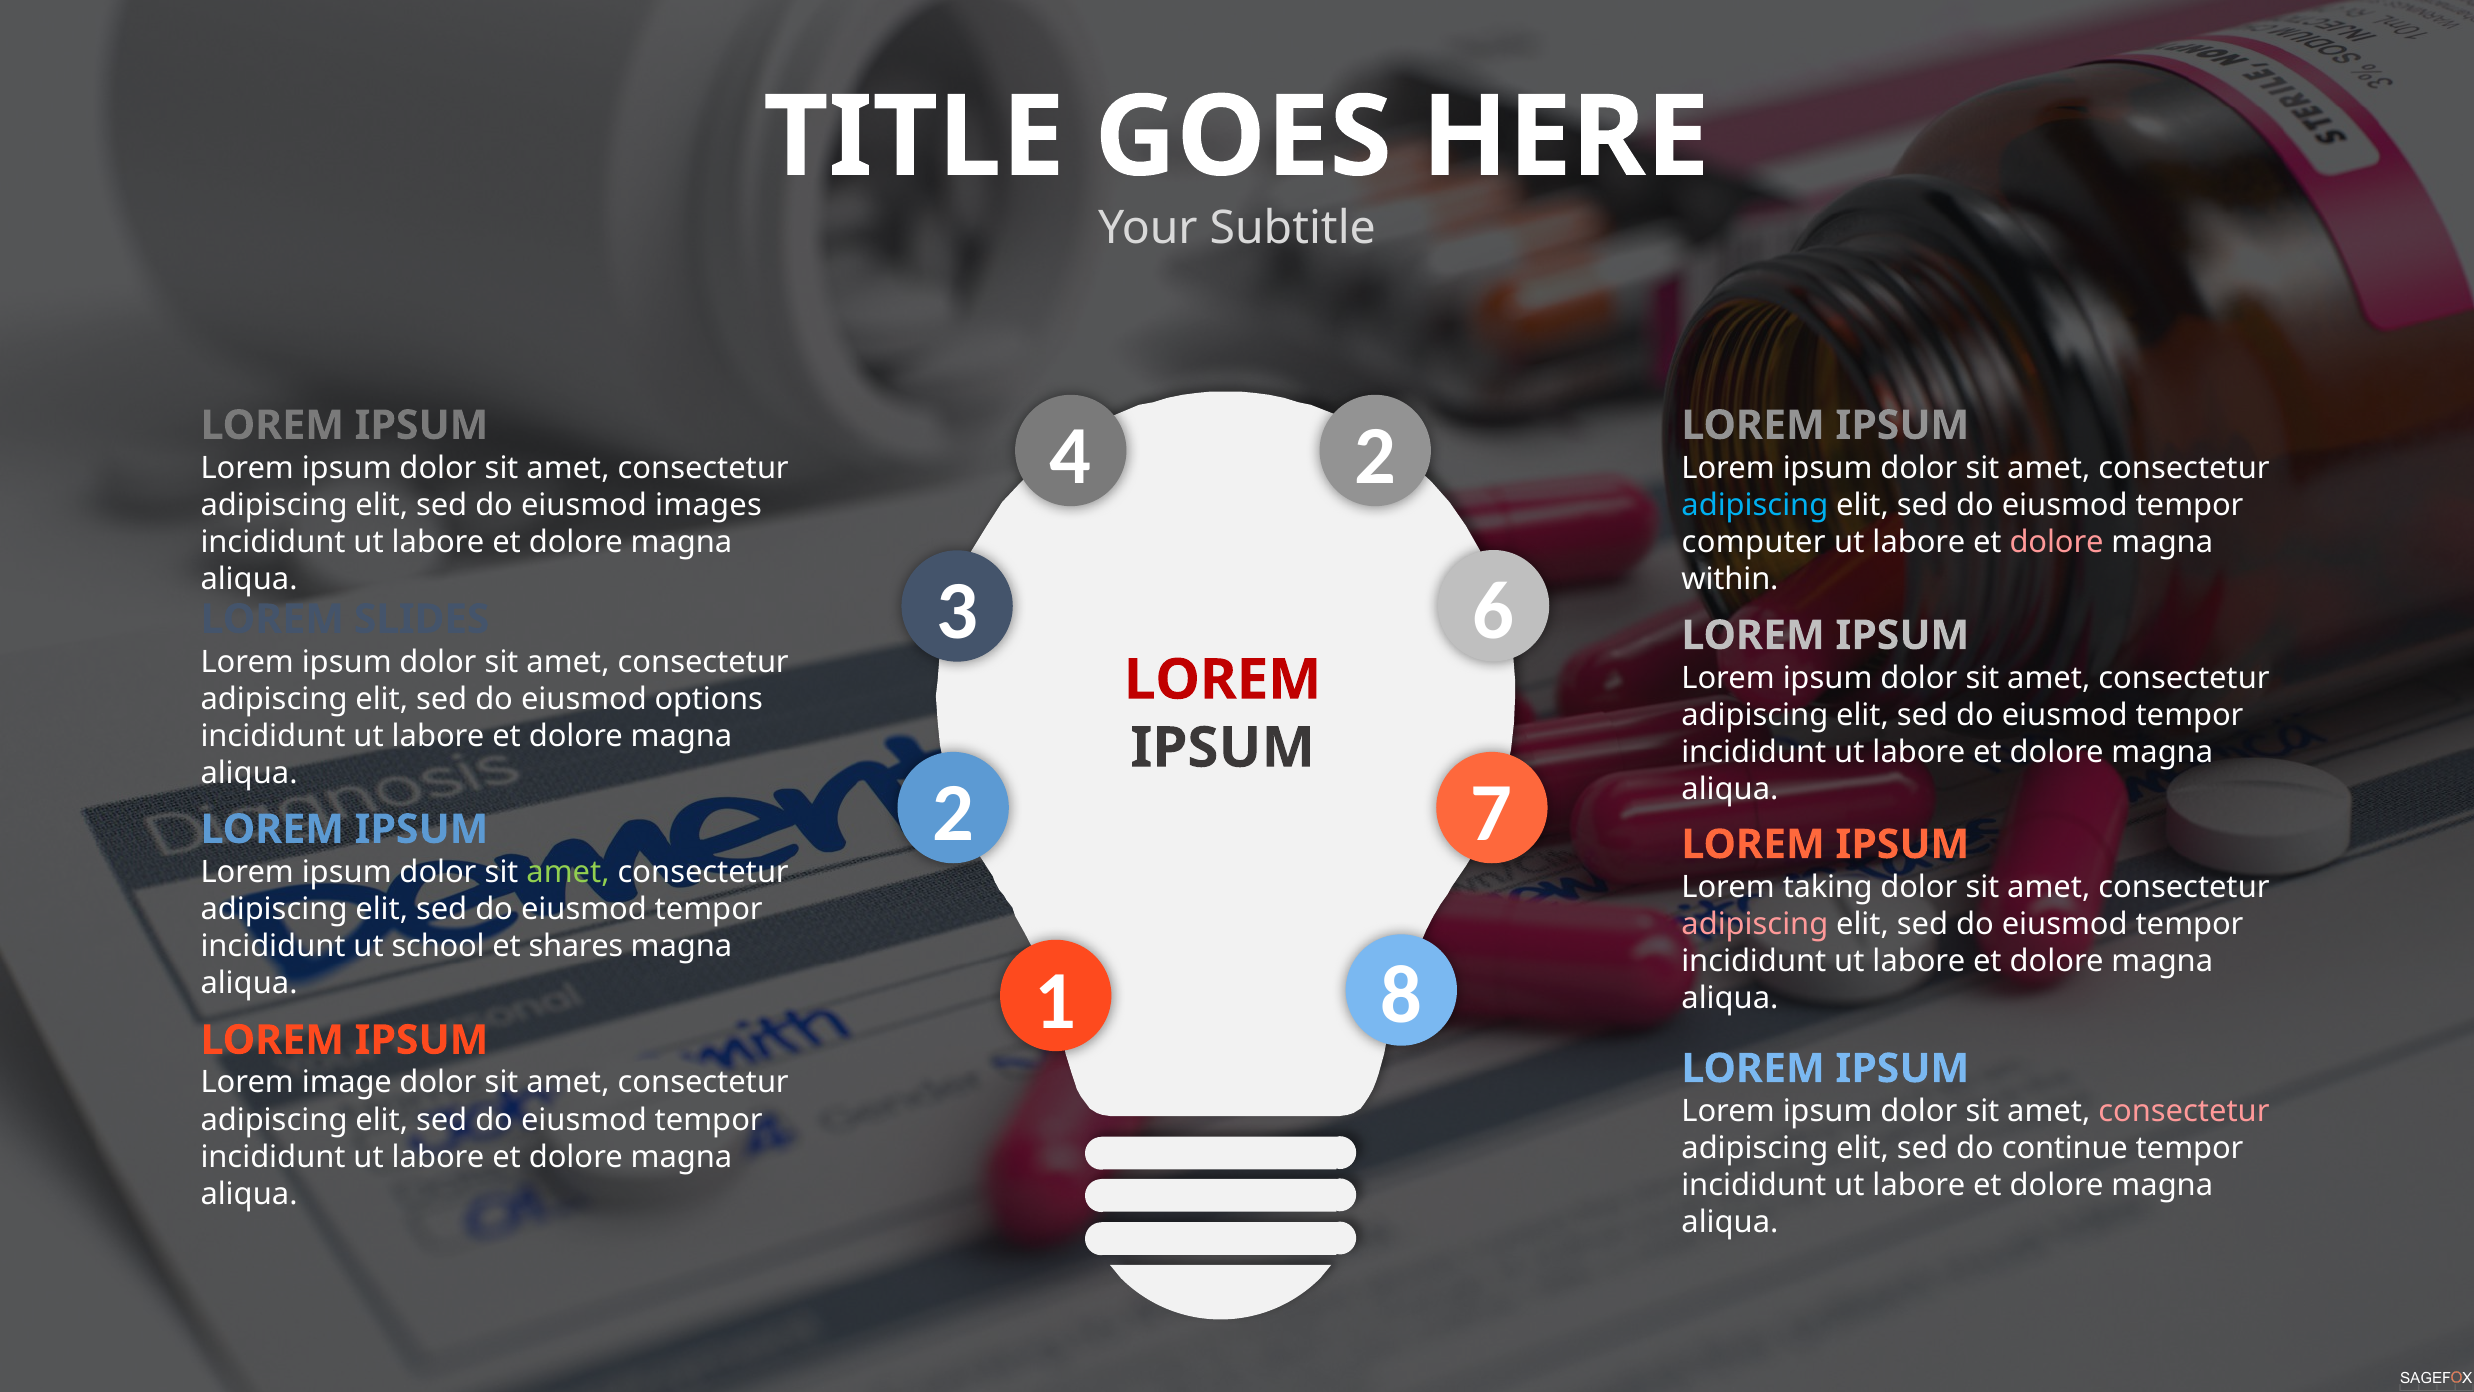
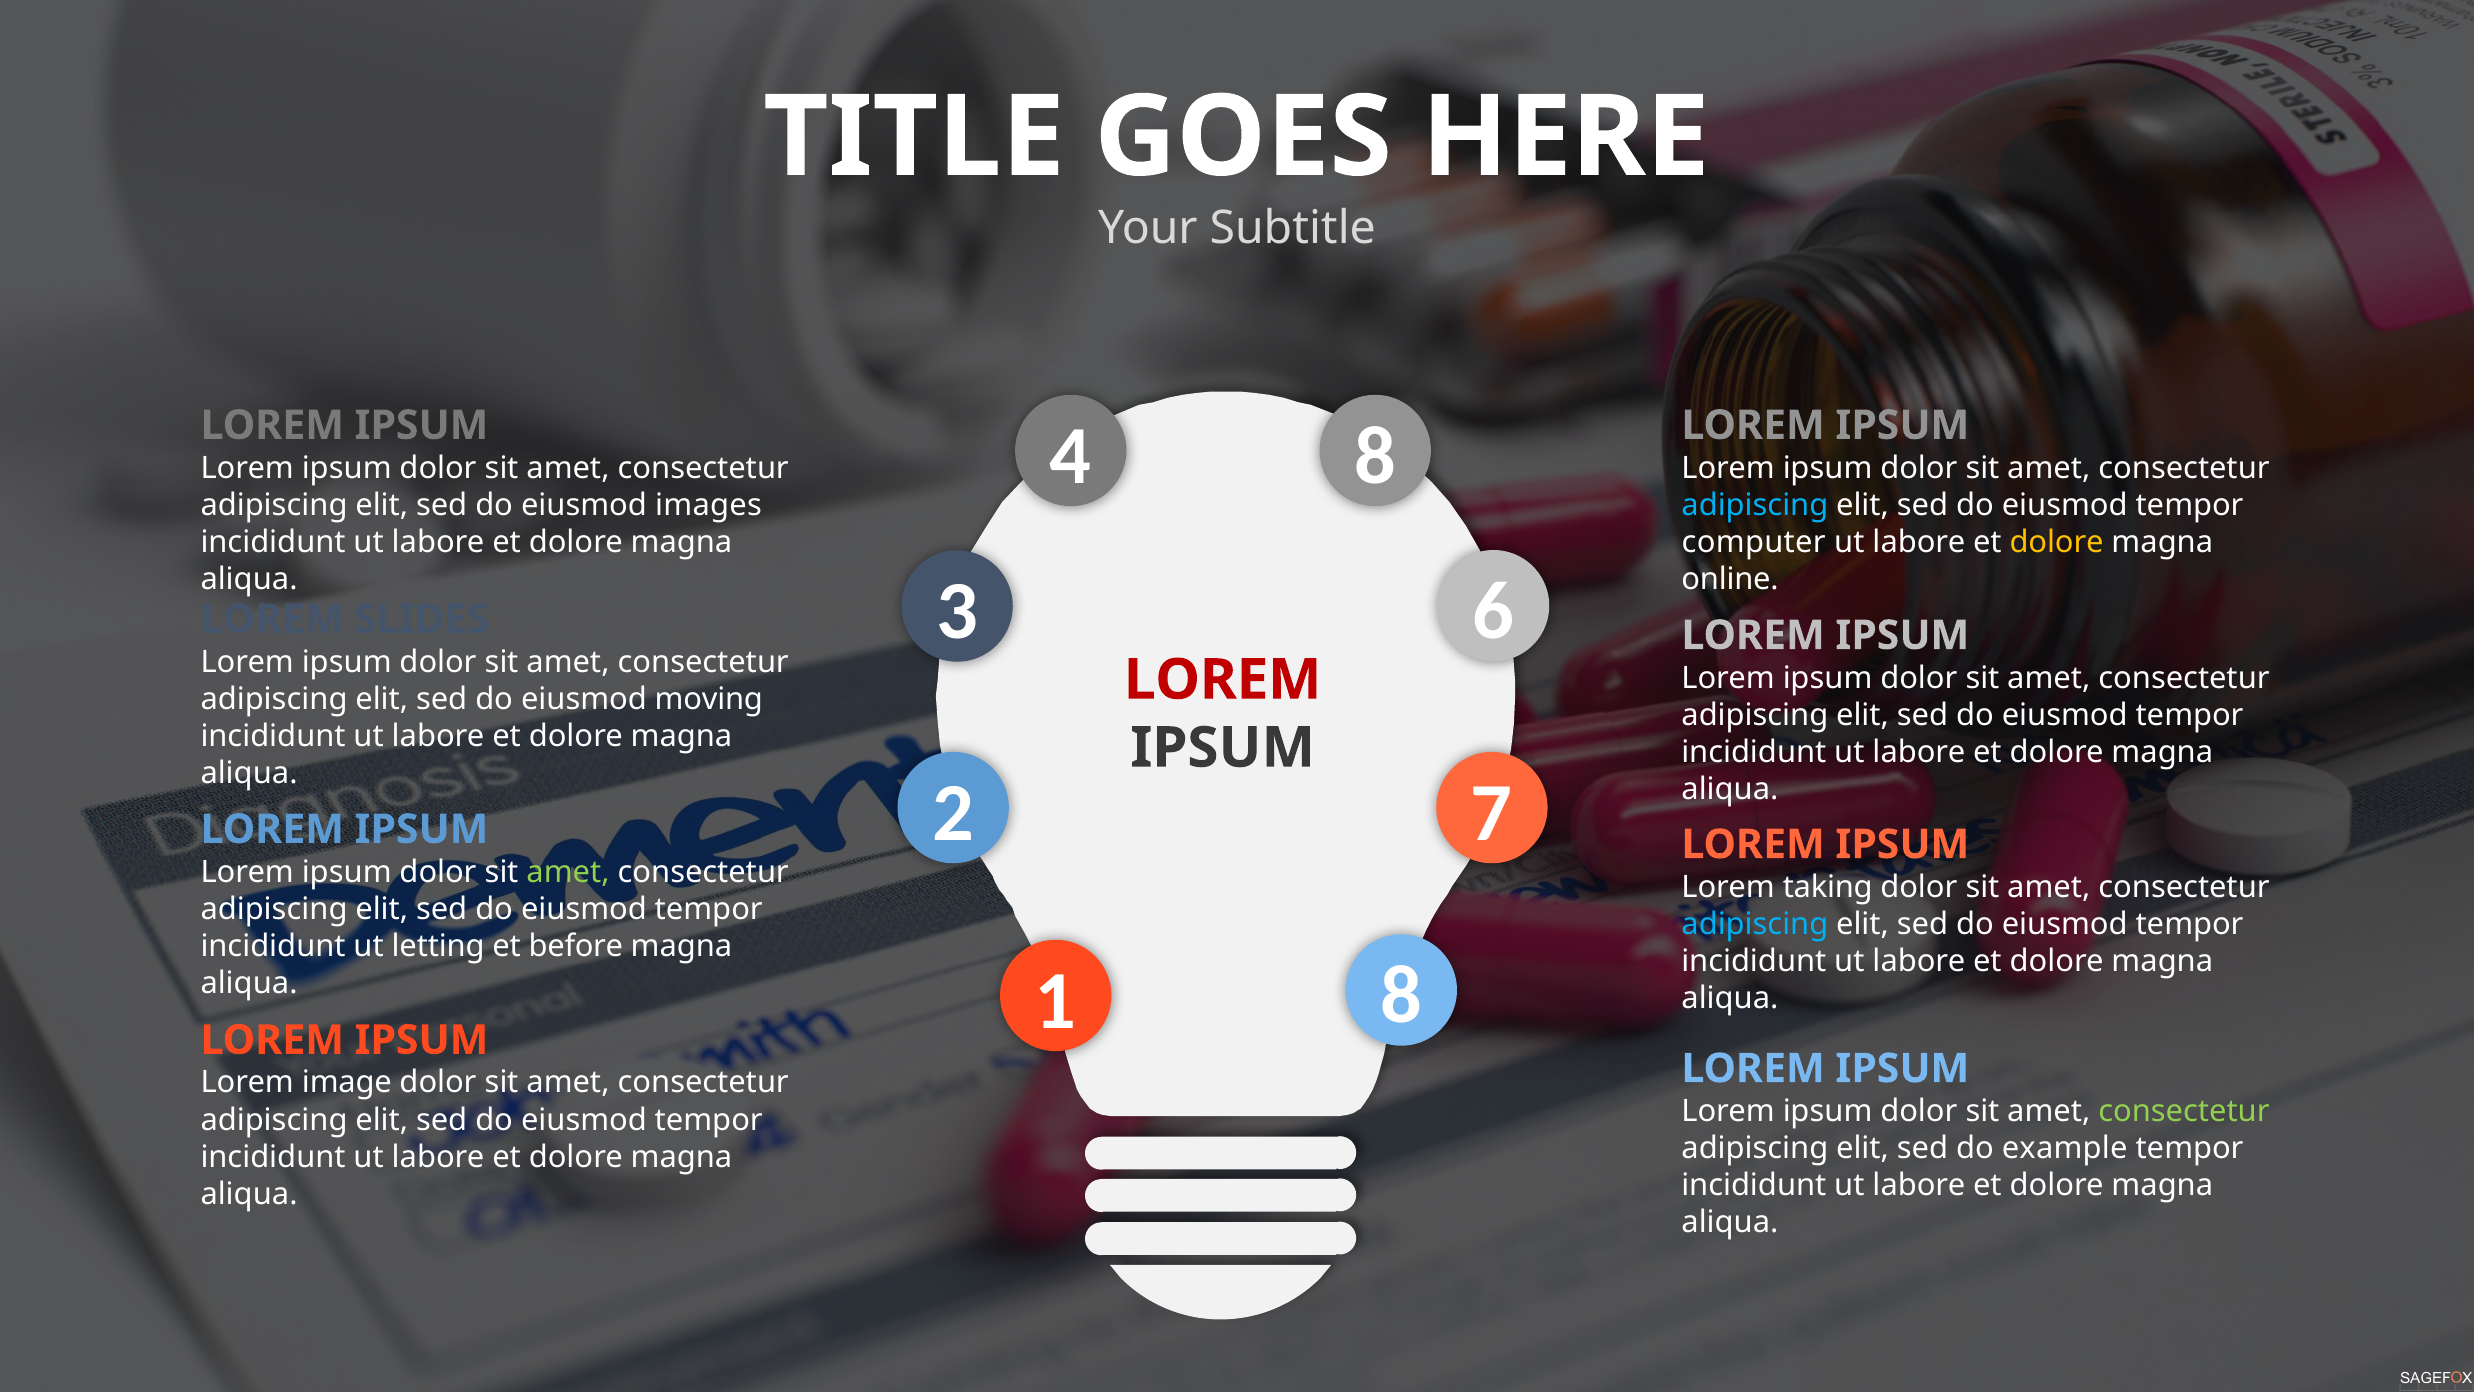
4 2: 2 -> 8 (1375, 456)
dolore colour: pink -> yellow (2057, 542)
within: within -> online (1730, 579)
options: options -> moving (709, 699)
adipiscing colour: pink -> light blue (1755, 924)
school: school -> letting (438, 946)
shares: shares -> before (576, 946)
consectetur colour: pink -> light green (2184, 1111)
continue: continue -> example (2065, 1148)
